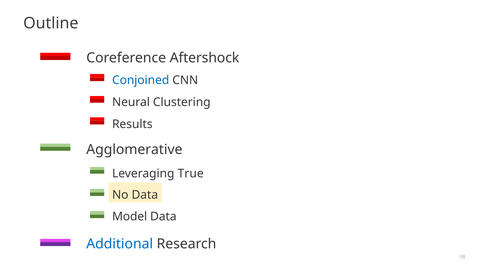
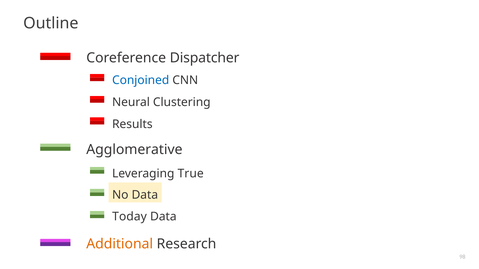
Aftershock: Aftershock -> Dispatcher (205, 58)
Model: Model -> Today (130, 217)
Additional colour: blue -> orange (120, 244)
